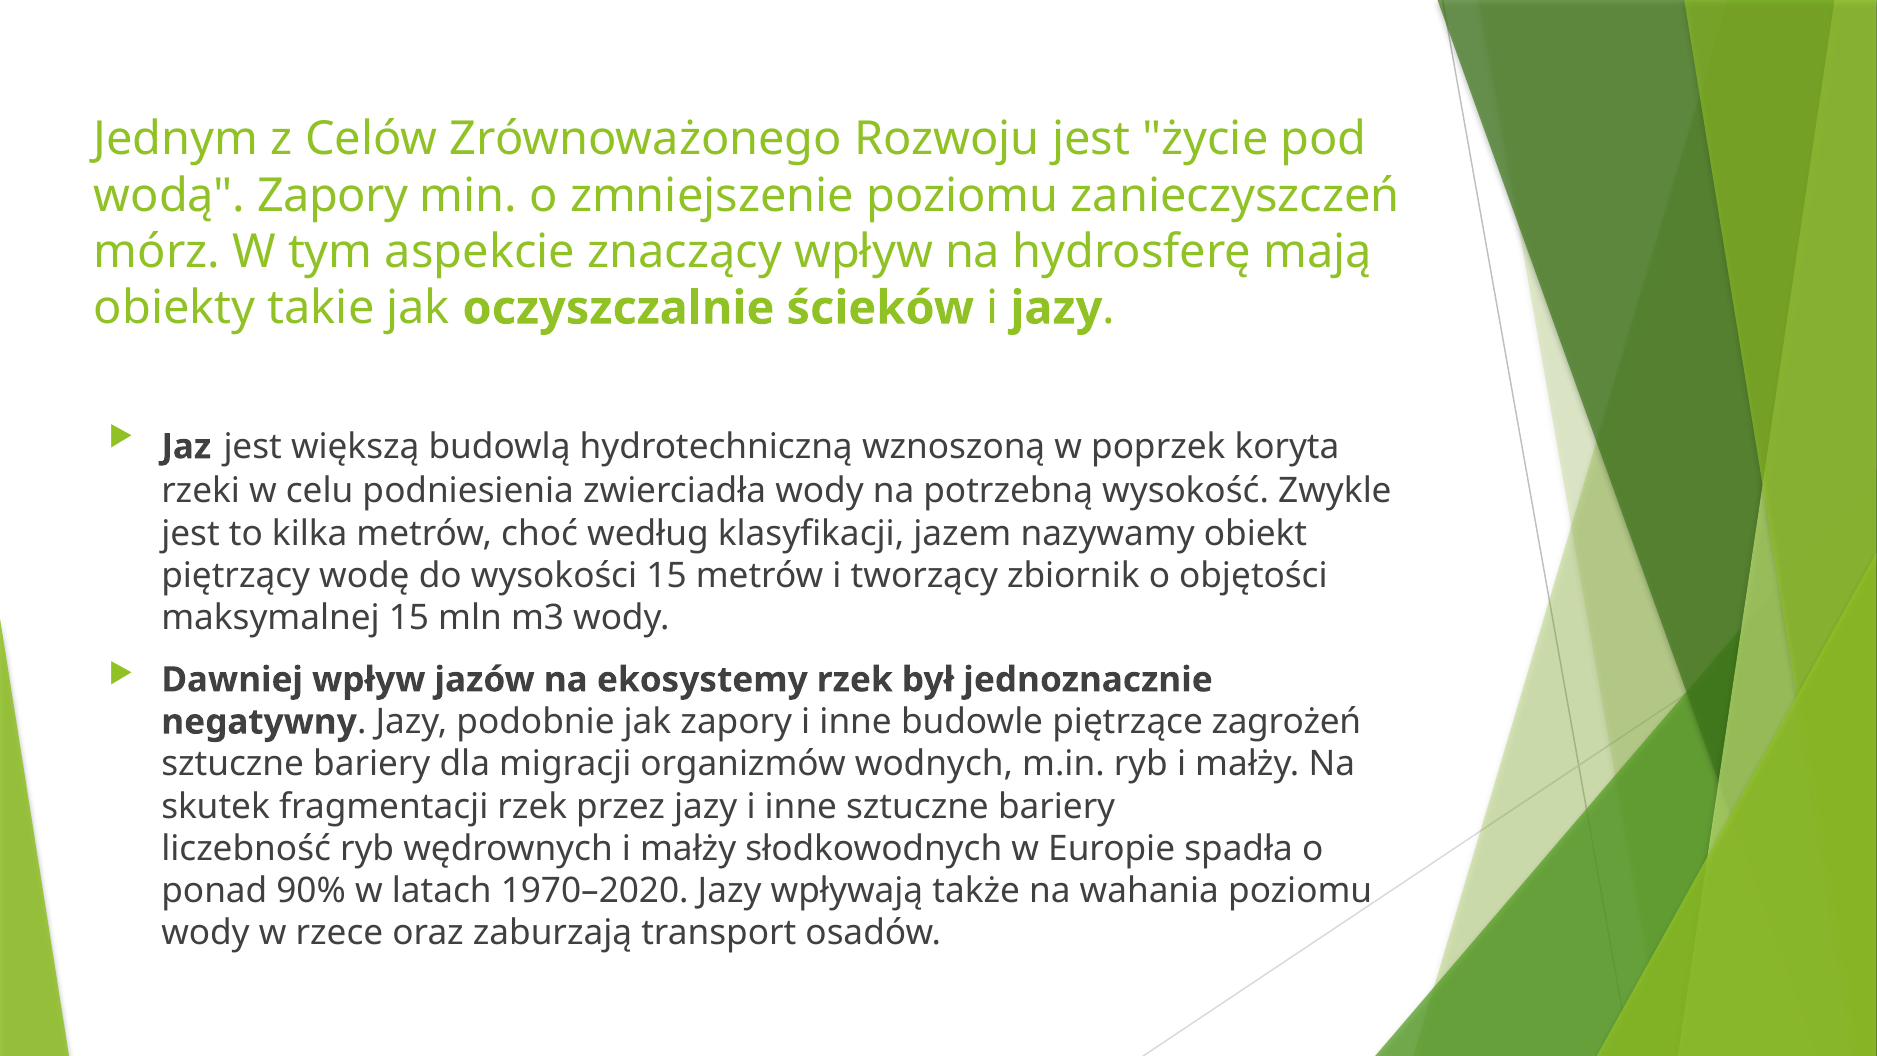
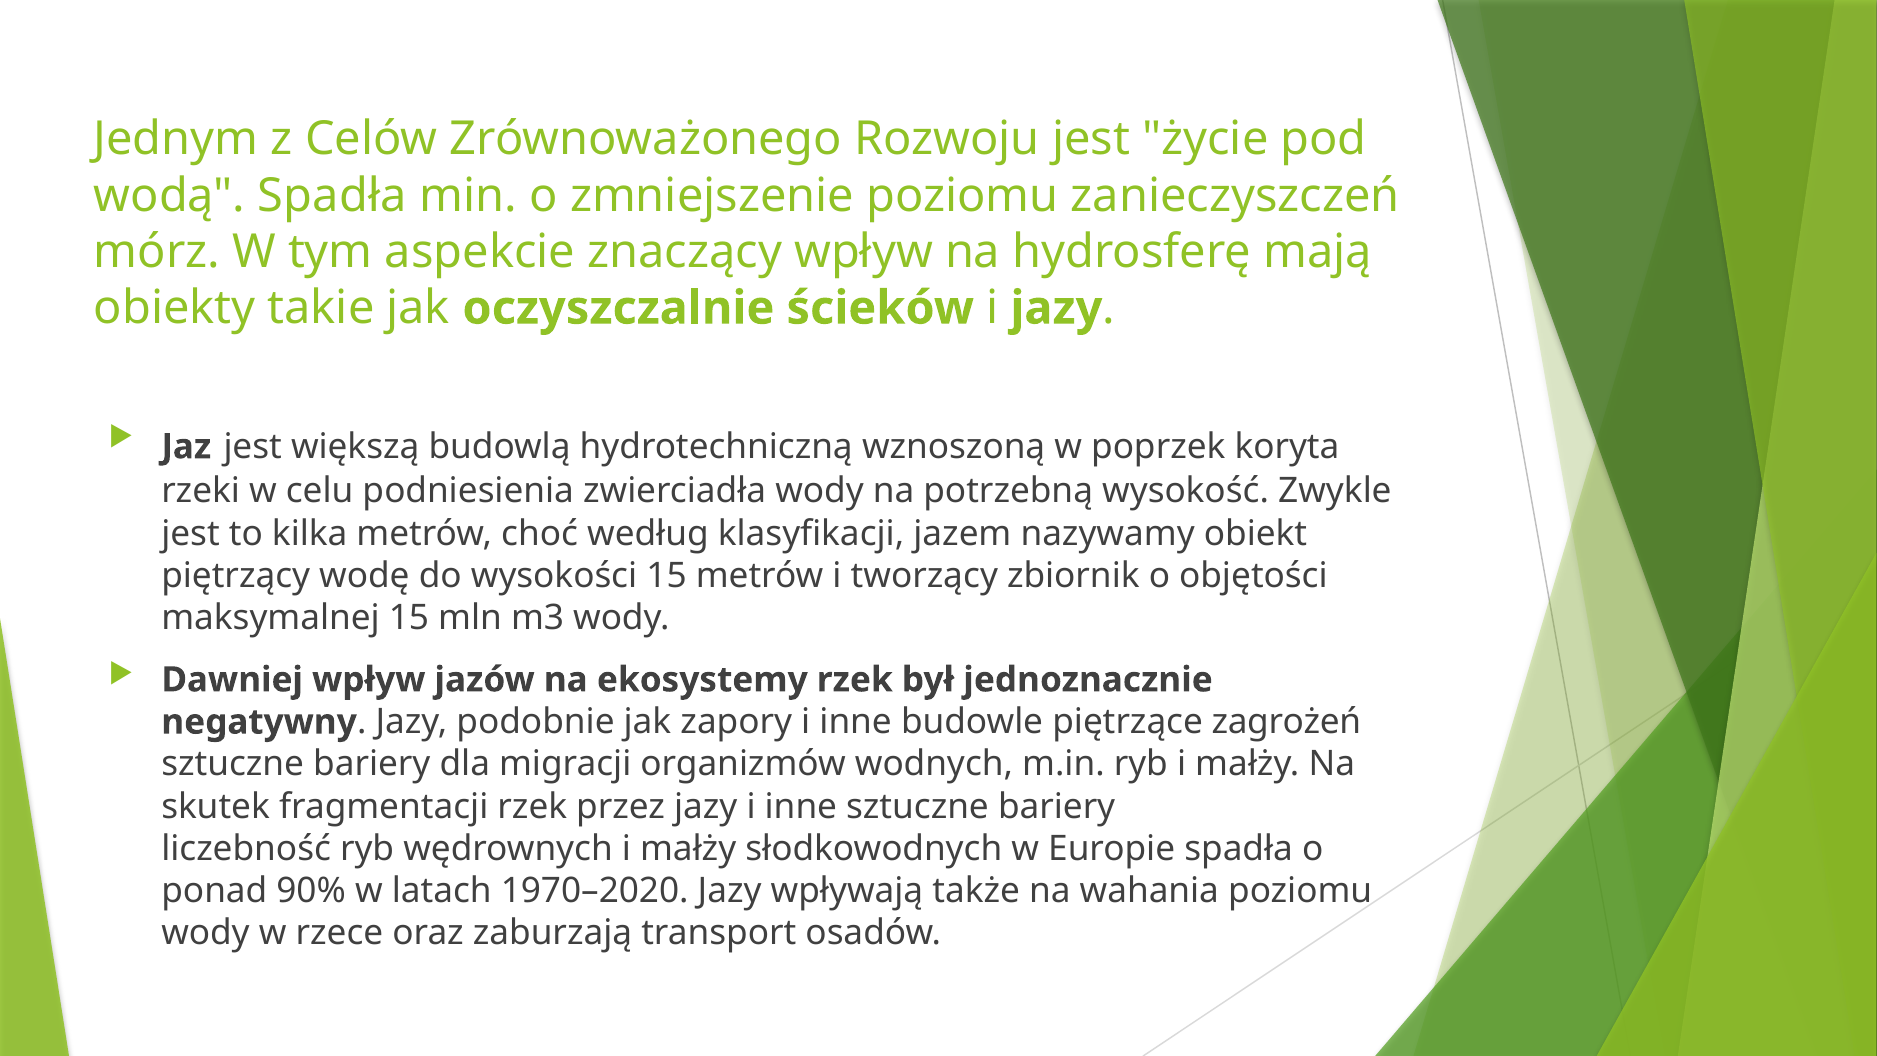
wodą Zapory: Zapory -> Spadła (332, 196)
